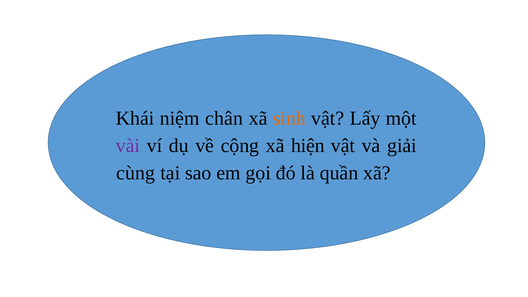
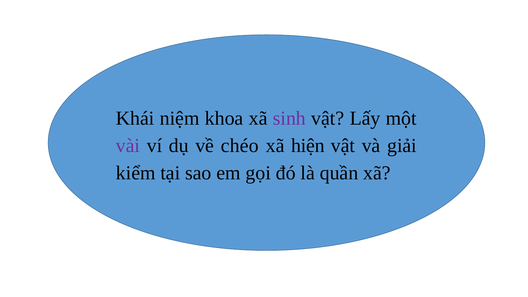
chân: chân -> khoa (224, 118)
sinh colour: orange -> purple (289, 118)
cộng: cộng -> chéo (240, 146)
cùng: cùng -> kiểm (136, 173)
